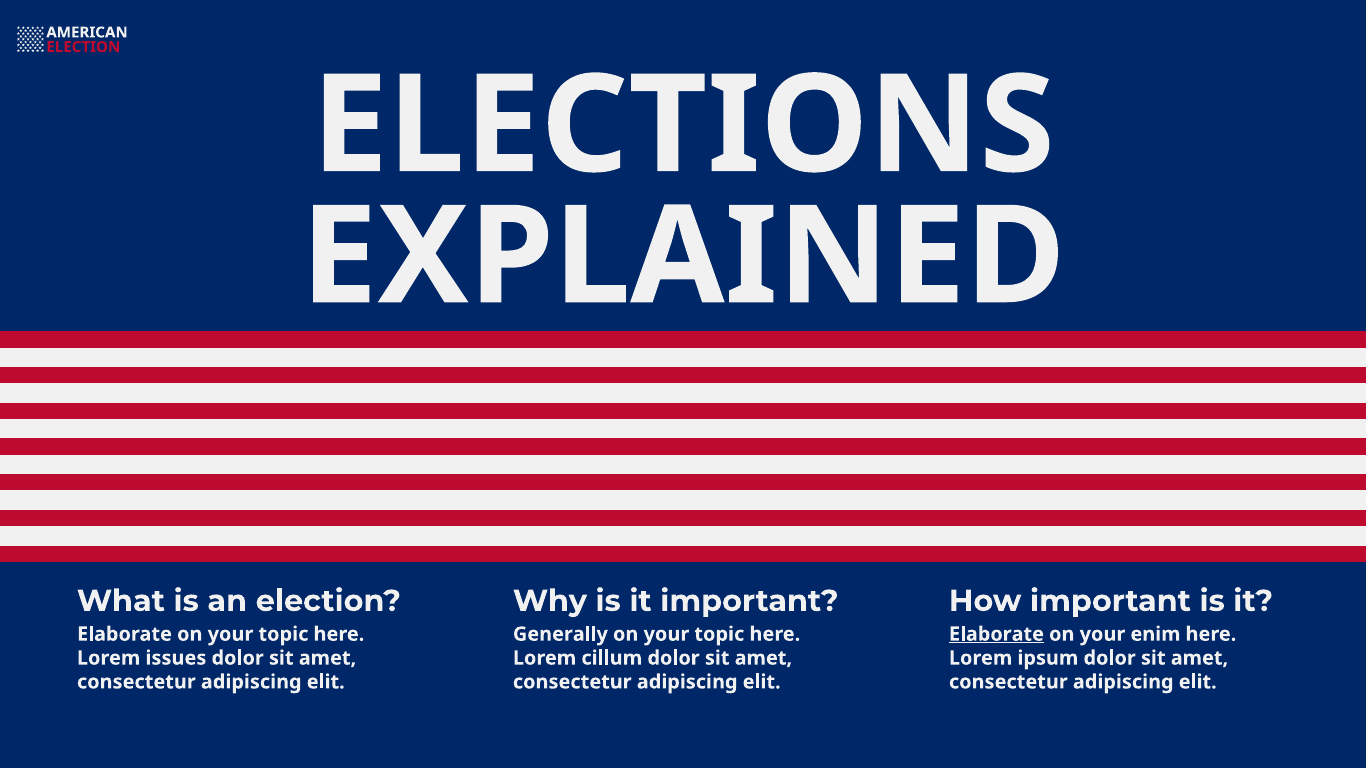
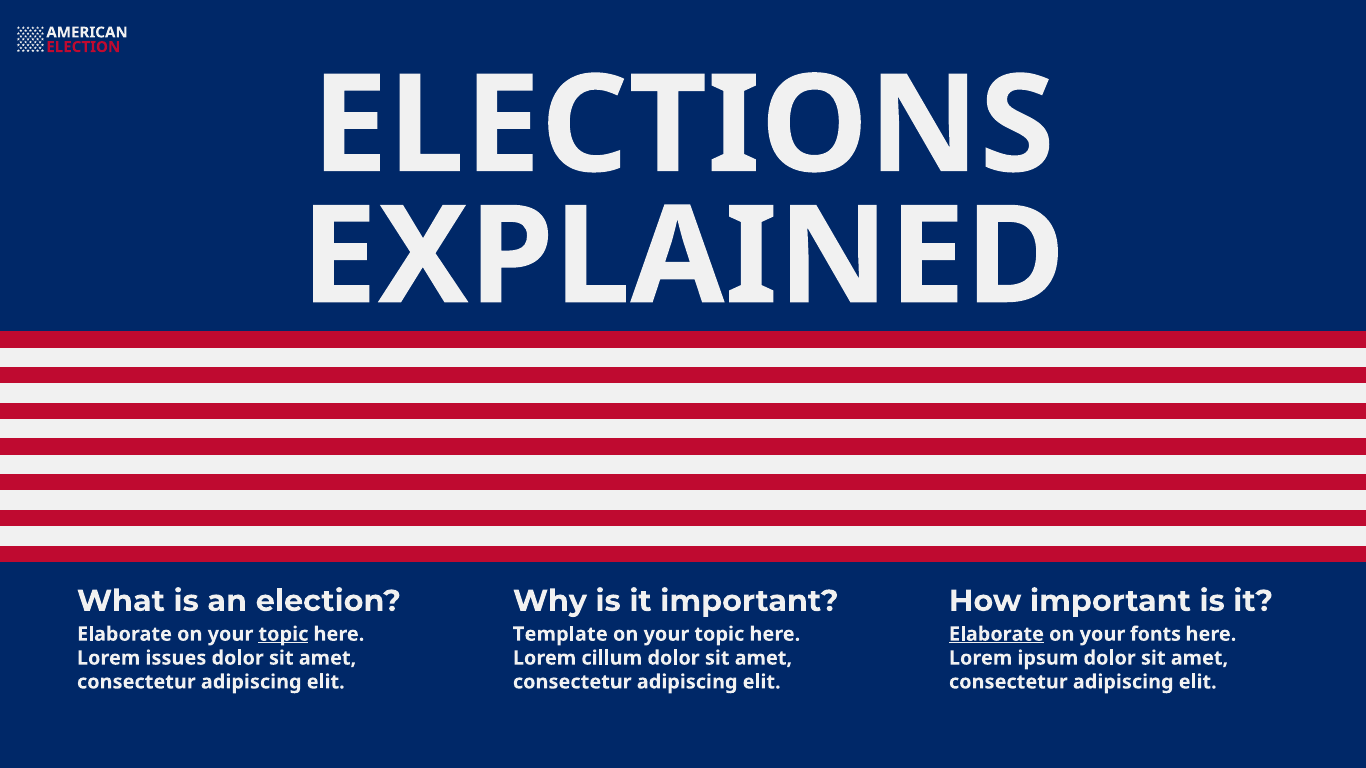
topic underline: none -> present (283, 634)
Generally: Generally -> Template (560, 634)
enim: enim -> fonts (1156, 634)
